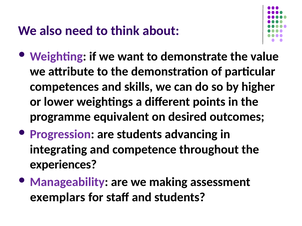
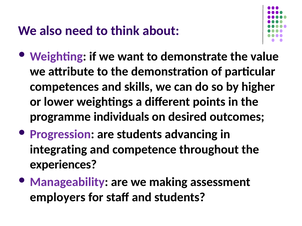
equivalent: equivalent -> individuals (121, 117)
exemplars: exemplars -> employers (58, 198)
